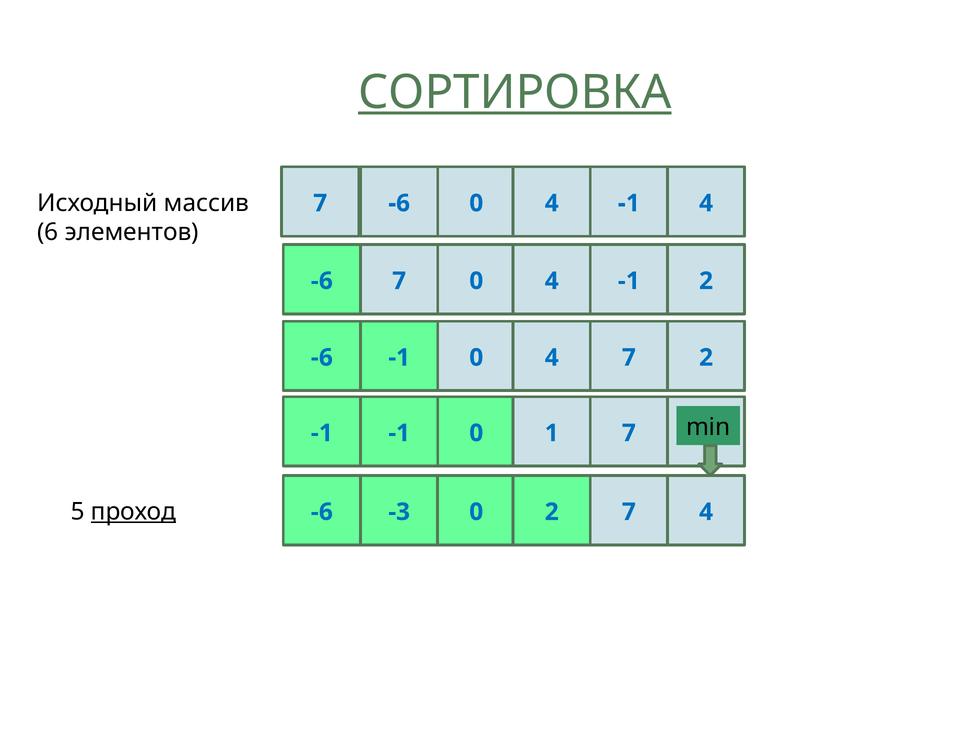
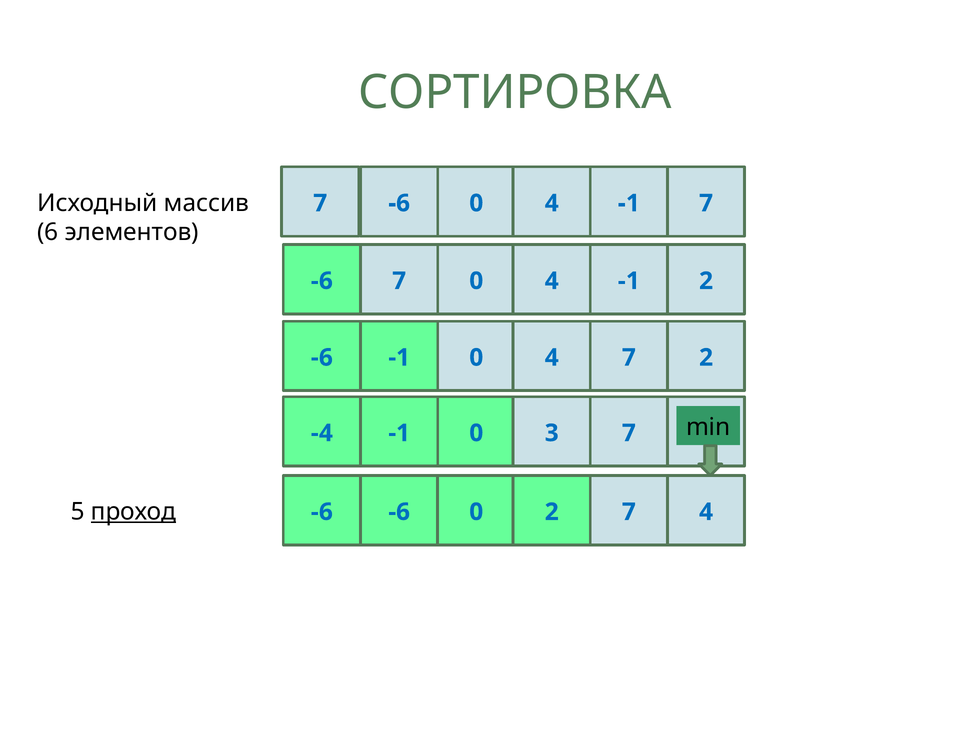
СОРТИРОВКА underline: present -> none (515, 93)
-1 4: 4 -> 7 (706, 203)
-1: -1 -> -4 (322, 433)
1: 1 -> 3 (552, 433)
-3: -3 -> -6 (399, 512)
